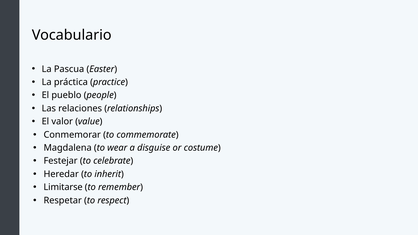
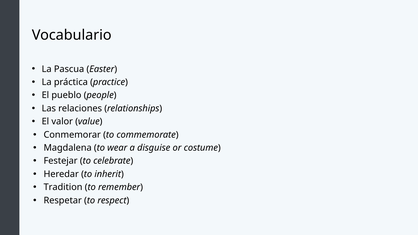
Limitarse: Limitarse -> Tradition (63, 187)
